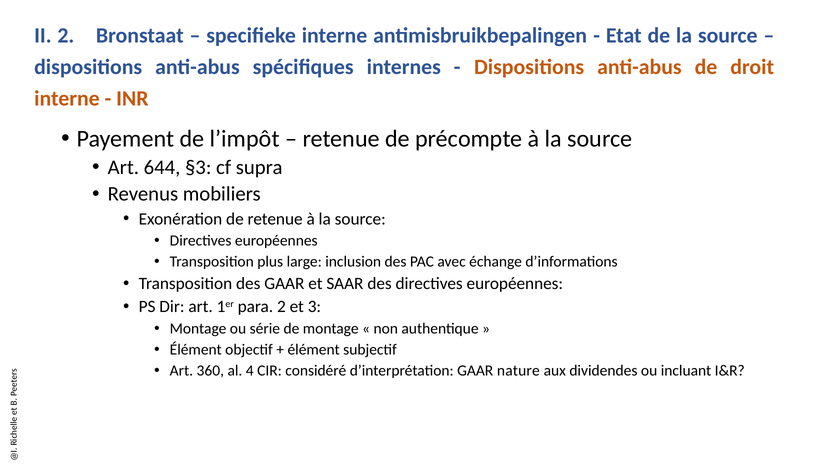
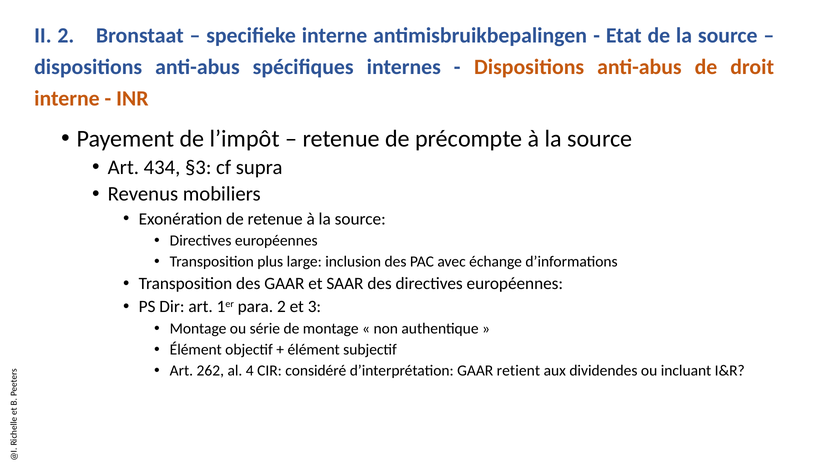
644: 644 -> 434 (162, 167)
360: 360 -> 262 (210, 371)
nature: nature -> retient (518, 371)
